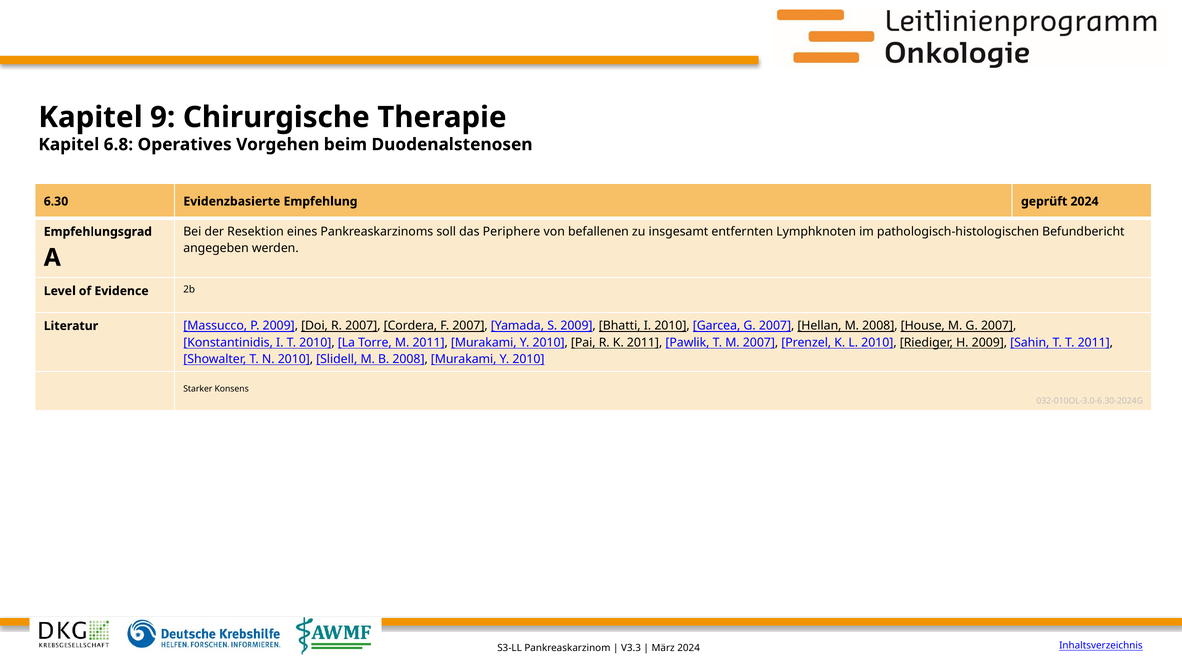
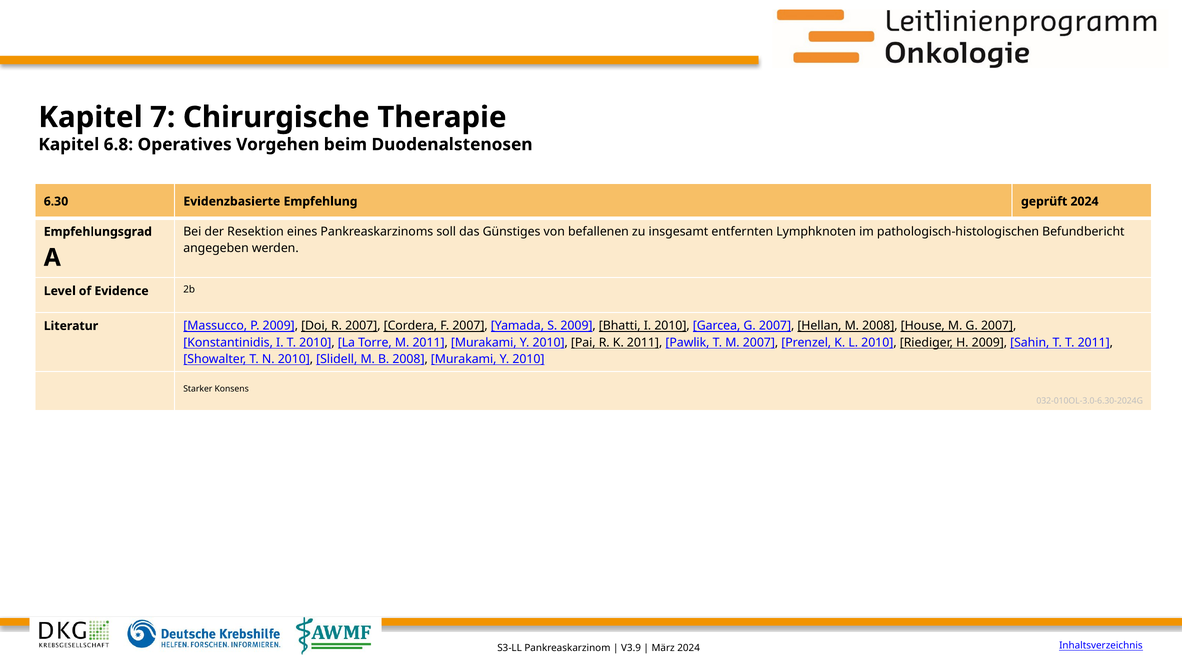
9: 9 -> 7 (163, 117)
Periphere: Periphere -> Günstiges (512, 232)
V3.3: V3.3 -> V3.9 (631, 648)
